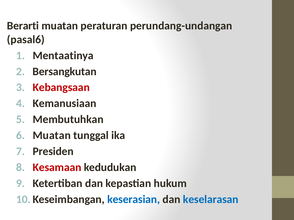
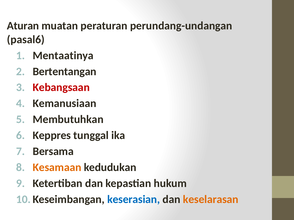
Berarti: Berarti -> Aturan (23, 26)
Bersangkutan: Bersangkutan -> Bertentangan (65, 72)
Muatan: Muatan -> Keppres (52, 136)
Presiden: Presiden -> Bersama (53, 152)
Kesamaan colour: red -> orange (57, 168)
keselarasan colour: blue -> orange (211, 200)
